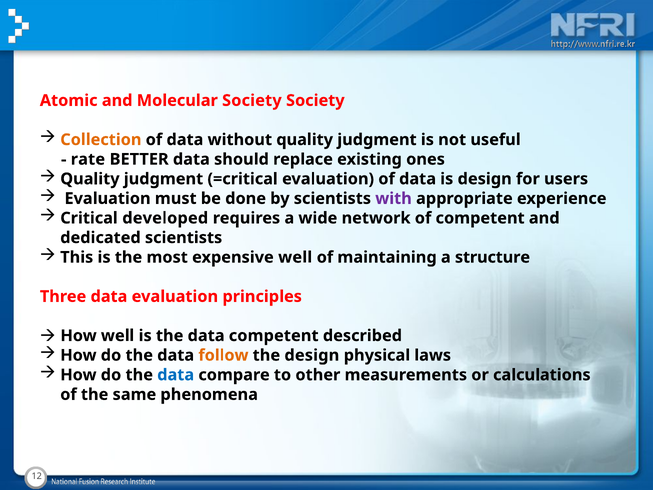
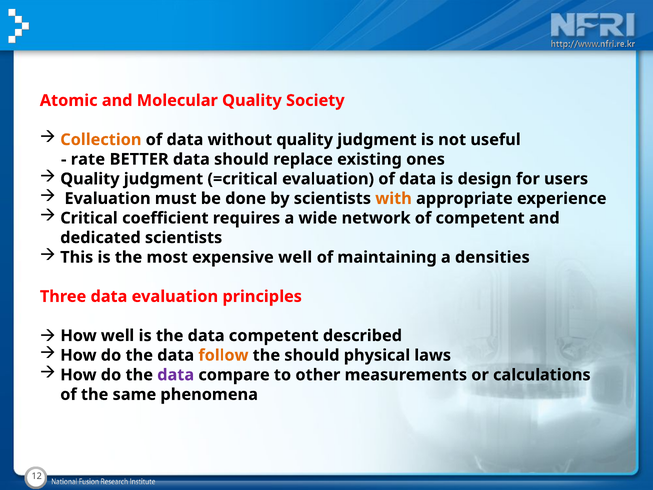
Molecular Society: Society -> Quality (252, 100)
with colour: purple -> orange (394, 198)
developed: developed -> coefficient (165, 218)
structure: structure -> densities (492, 257)
the design: design -> should (312, 355)
data colour: blue -> purple (176, 375)
